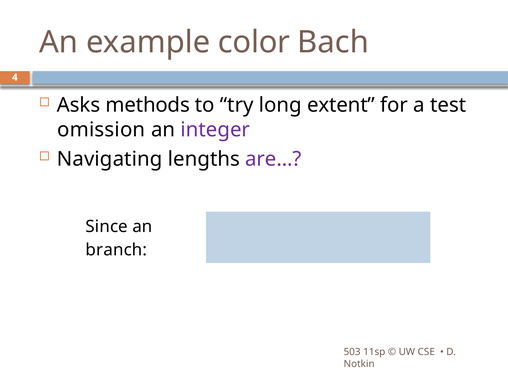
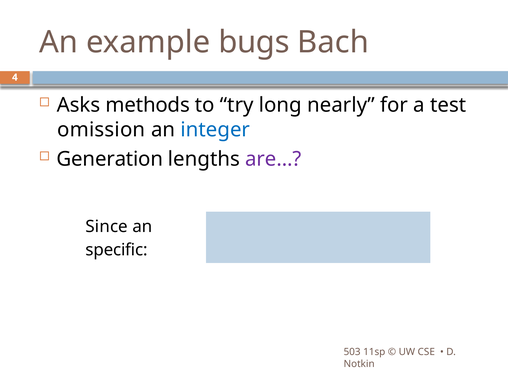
color: color -> bugs (254, 42)
extent: extent -> nearly (341, 105)
integer colour: purple -> blue (215, 130)
Navigating: Navigating -> Generation (110, 159)
branch: branch -> specific (117, 250)
